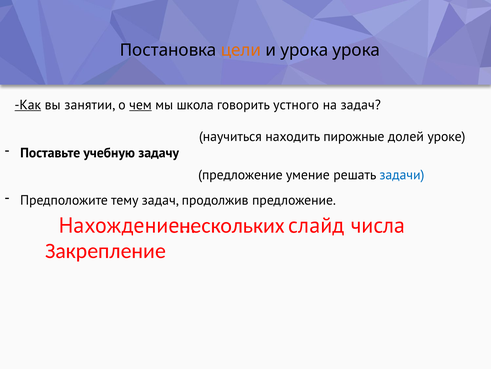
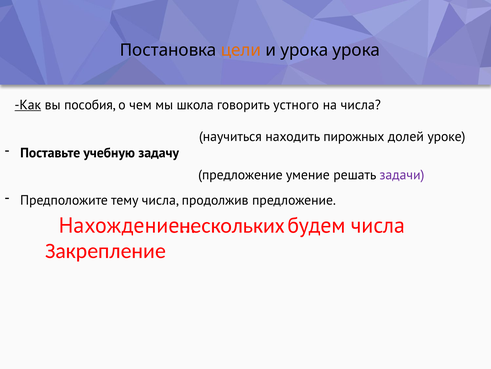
занятии: занятии -> пособия (90, 105)
чем underline: present -> none (140, 105)
на задач: задач -> числа (361, 105)
пирожные: пирожные -> пирожных (354, 136)
задачи colour: blue -> purple (402, 175)
тему задач: задач -> числа (160, 200)
слайд: слайд -> будем (316, 225)
